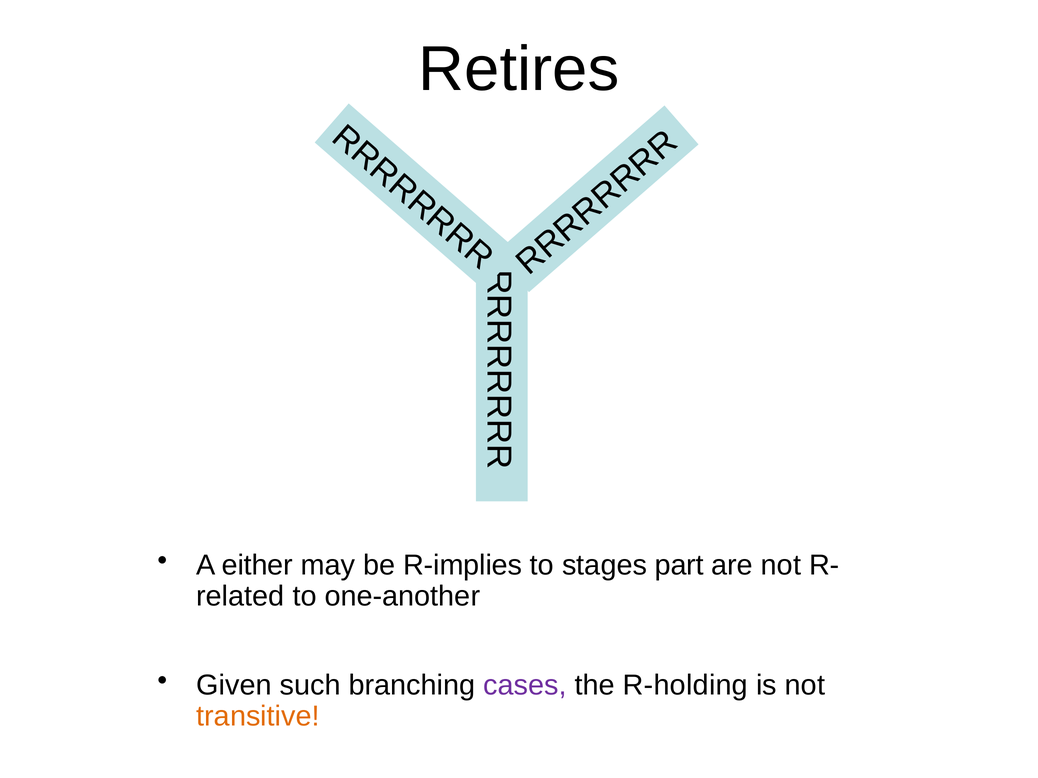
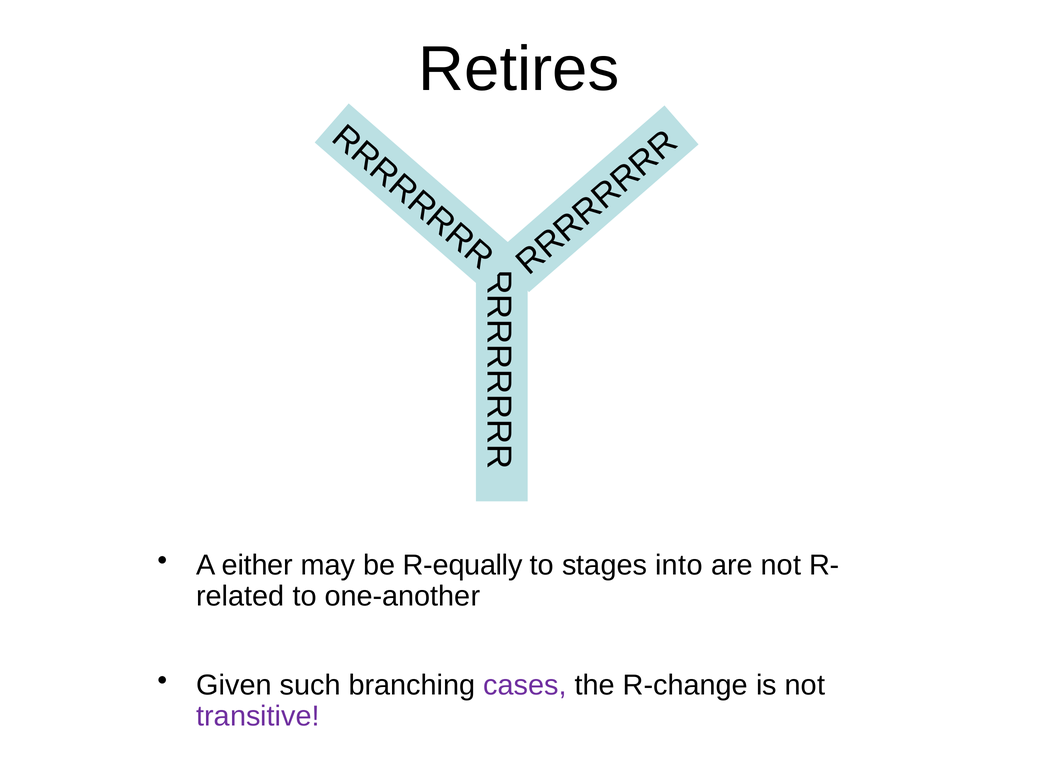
R-implies: R-implies -> R-equally (463, 566)
part: part -> into (679, 566)
R-holding: R-holding -> R-change (685, 685)
transitive colour: orange -> purple (258, 717)
